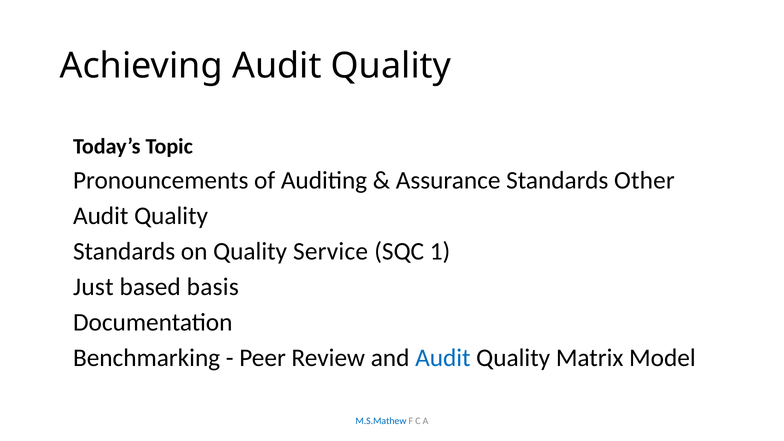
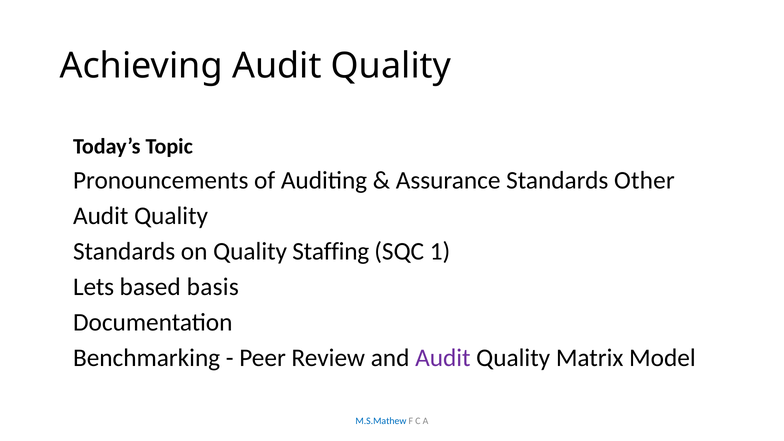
Service: Service -> Staffing (331, 251)
Just: Just -> Lets (94, 287)
Audit colour: blue -> purple (443, 358)
